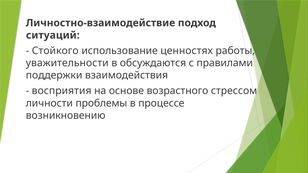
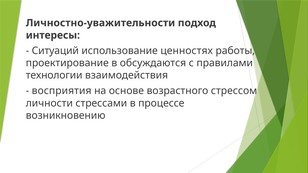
Личностно-взаимодействие: Личностно-взаимодействие -> Личностно-уважительности (100, 23)
ситуаций: ситуаций -> интересы (53, 35)
Стойкого: Стойкого -> Ситуаций (55, 51)
уважительности: уважительности -> проектирование (67, 63)
поддержки: поддержки -> технологии (54, 75)
проблемы: проблемы -> стрессами (101, 103)
